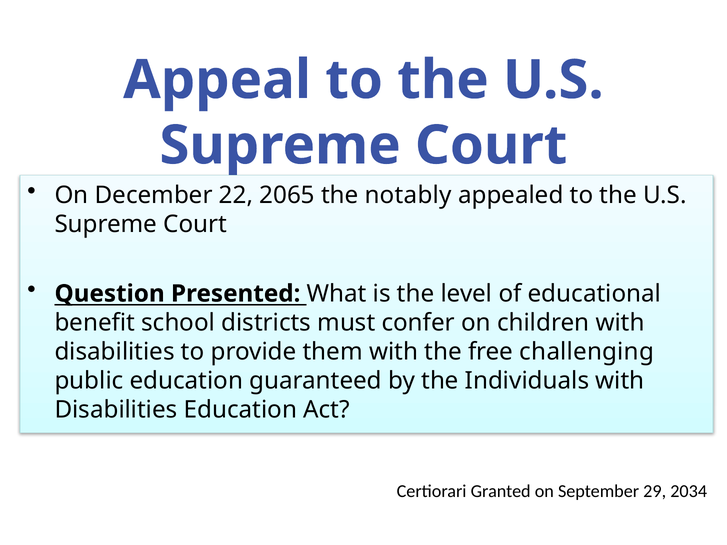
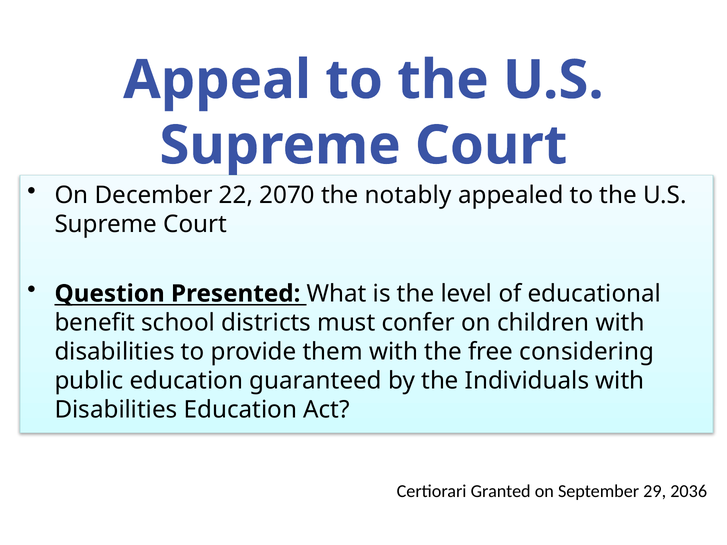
2065: 2065 -> 2070 (287, 195)
challenging: challenging -> considering (587, 352)
2034: 2034 -> 2036 (689, 492)
